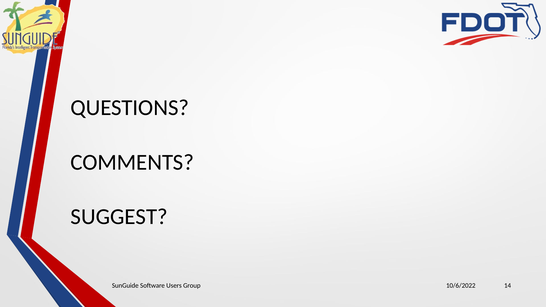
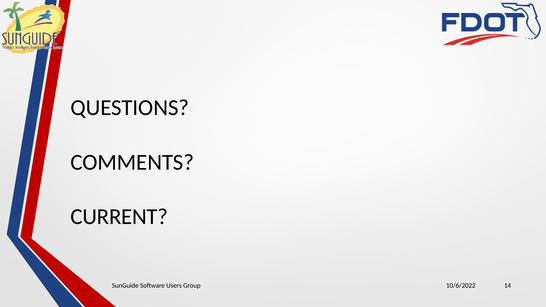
SUGGEST: SUGGEST -> CURRENT (119, 217)
